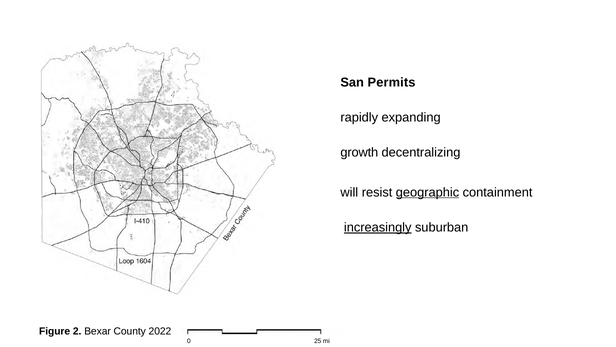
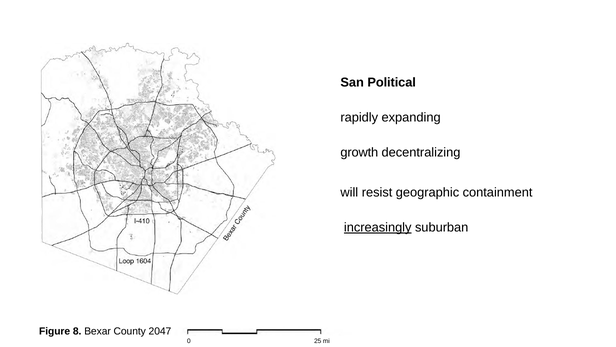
Permits: Permits -> Political (392, 83)
geographic underline: present -> none (428, 192)
2: 2 -> 8 (77, 331)
2022: 2022 -> 2047 (160, 331)
